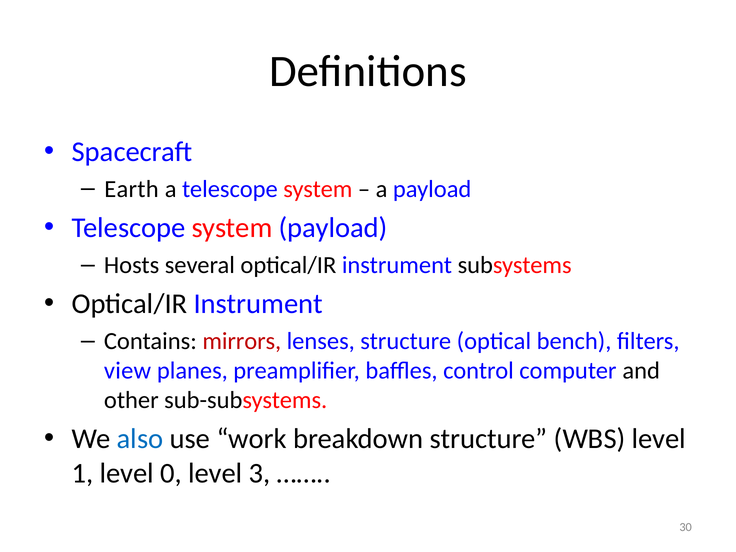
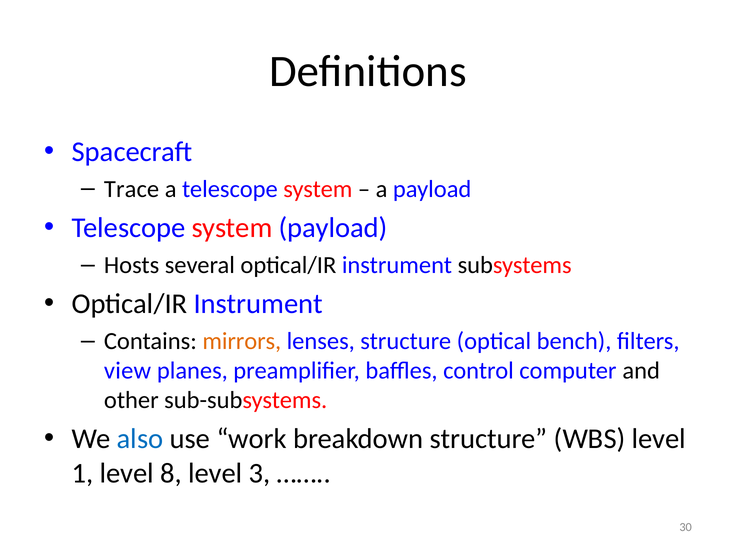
Earth: Earth -> Trace (132, 189)
mirrors colour: red -> orange (242, 341)
0: 0 -> 8 (171, 473)
